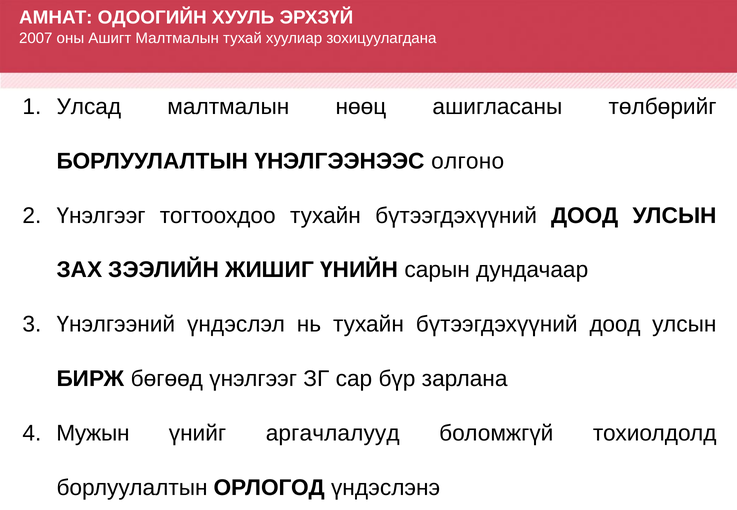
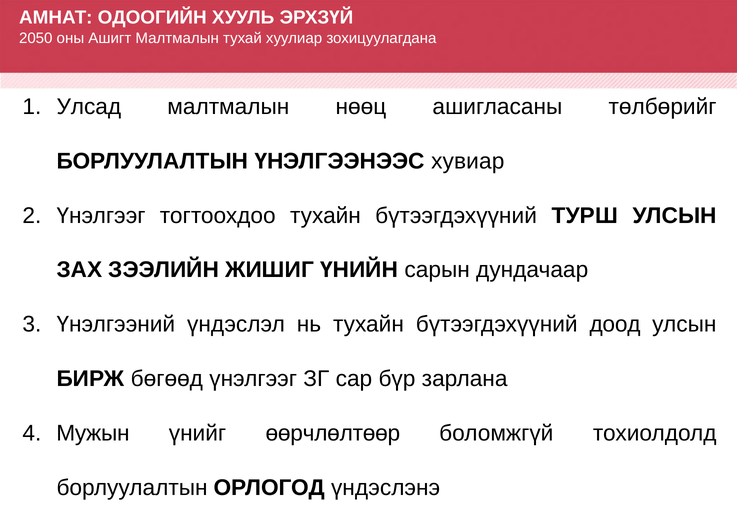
2007: 2007 -> 2050 (36, 38)
олгоно: олгоно -> хувиар (468, 161)
тогтоохдоо тухайн бүтээгдэхүүний ДООД: ДООД -> ТУРШ (585, 216)
аргачлалууд: аргачлалууд -> өөрчлөлтөөр (333, 433)
